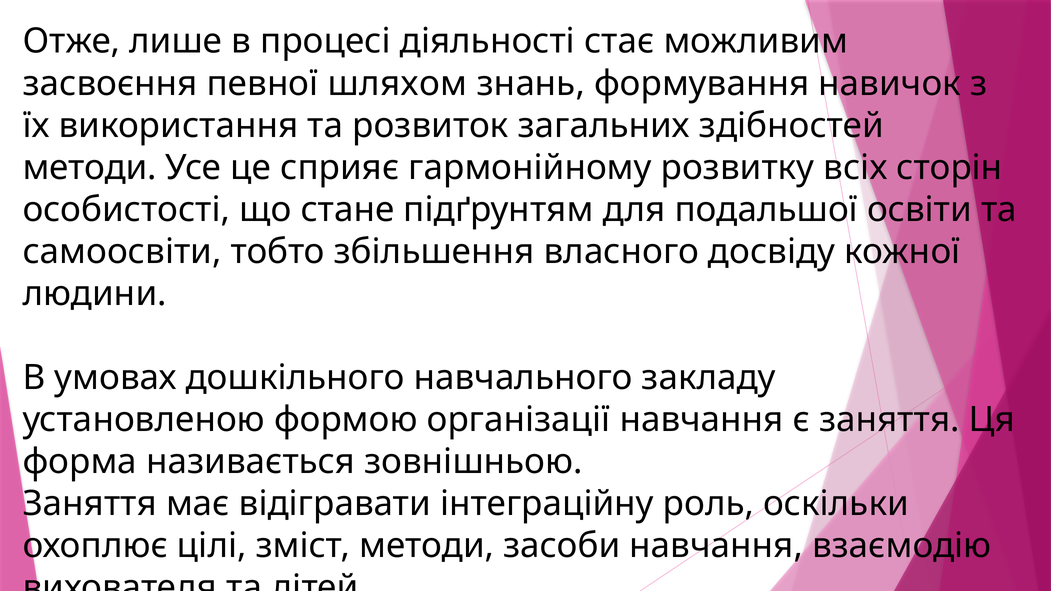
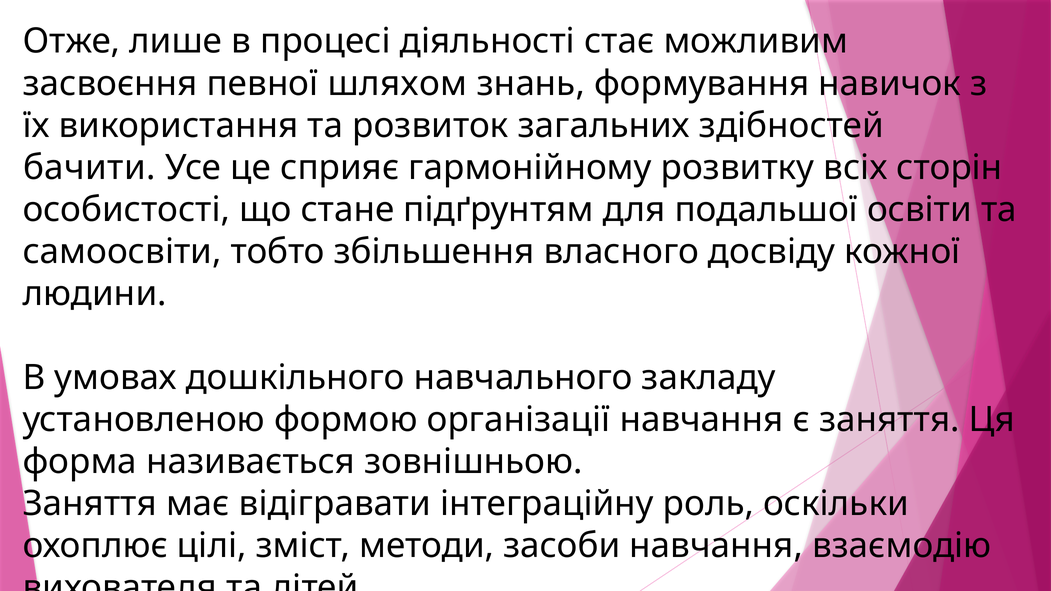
методи: методи -> бачити (89, 168)
